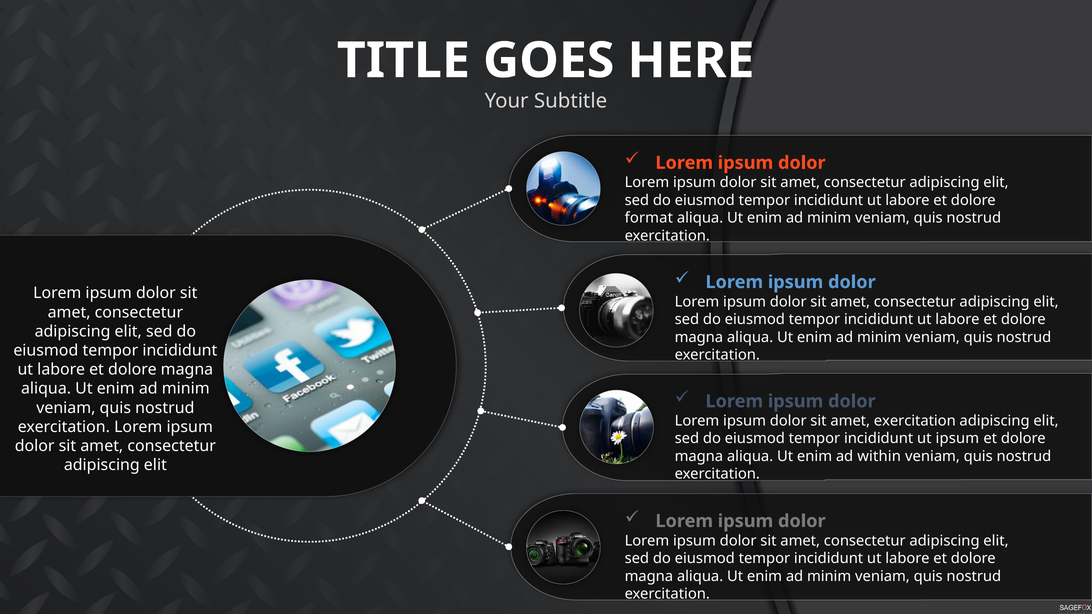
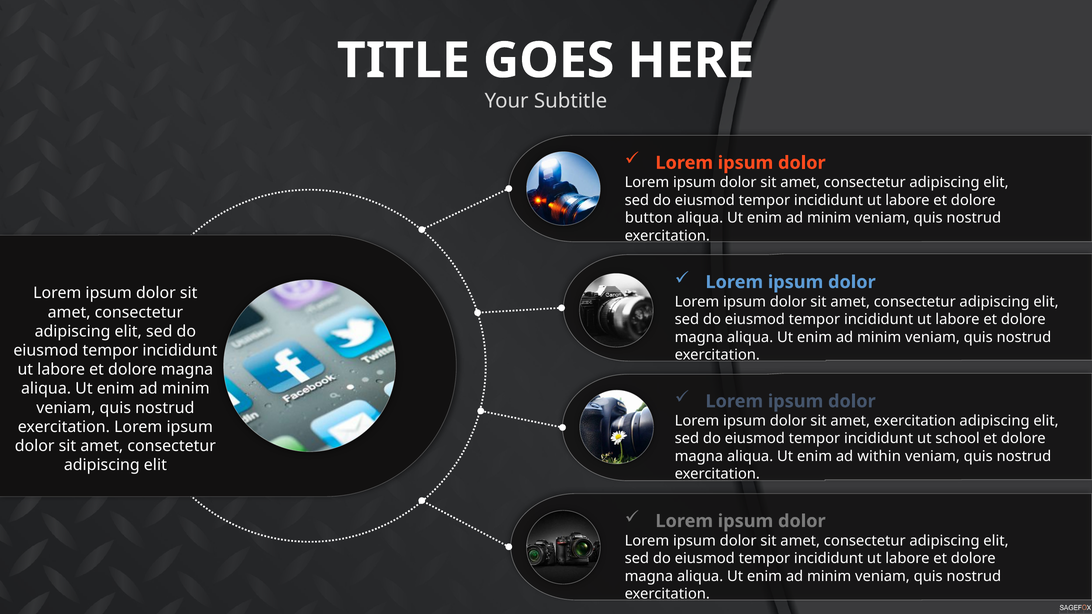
format: format -> button (649, 218)
ut ipsum: ipsum -> school (958, 439)
